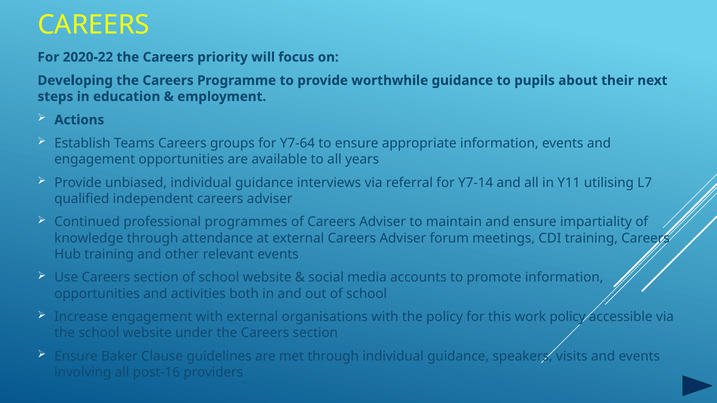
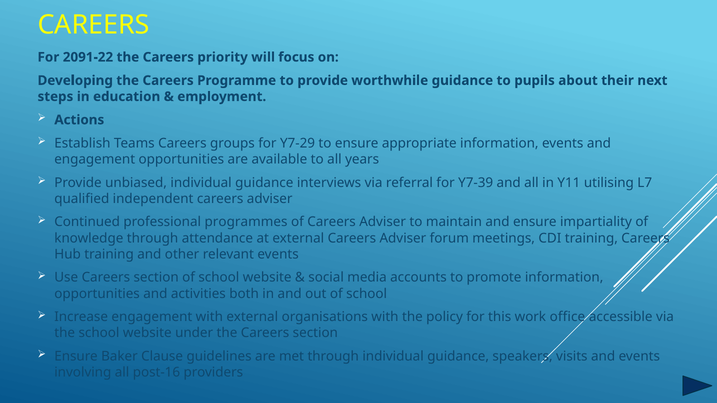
2020-22: 2020-22 -> 2091-22 (88, 57)
Y7-64: Y7-64 -> Y7-29 (298, 143)
Y7-14: Y7-14 -> Y7-39 (476, 183)
work policy: policy -> office (567, 317)
